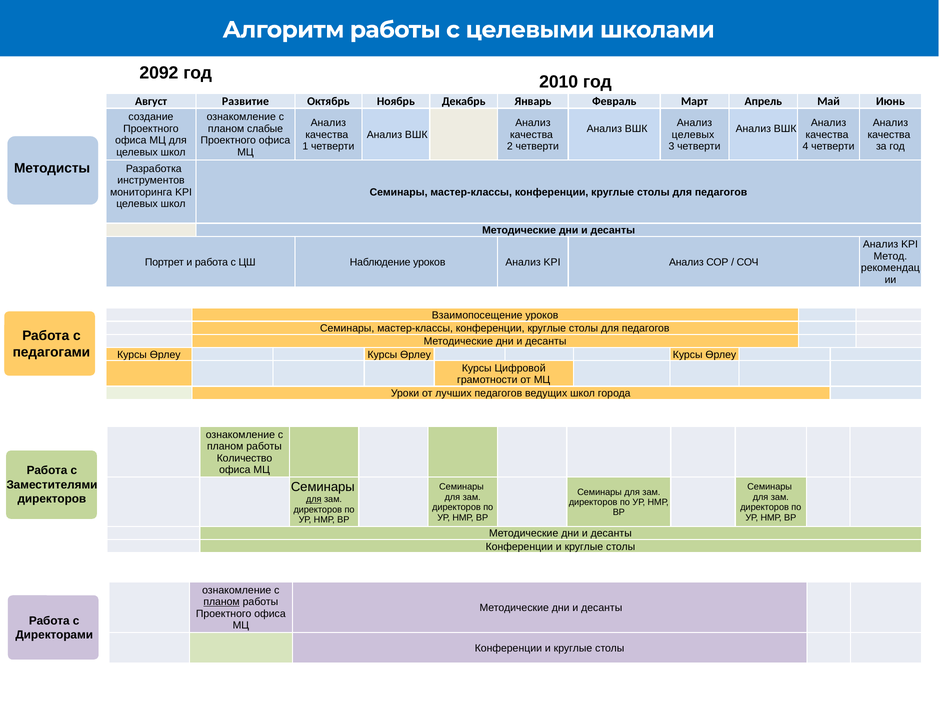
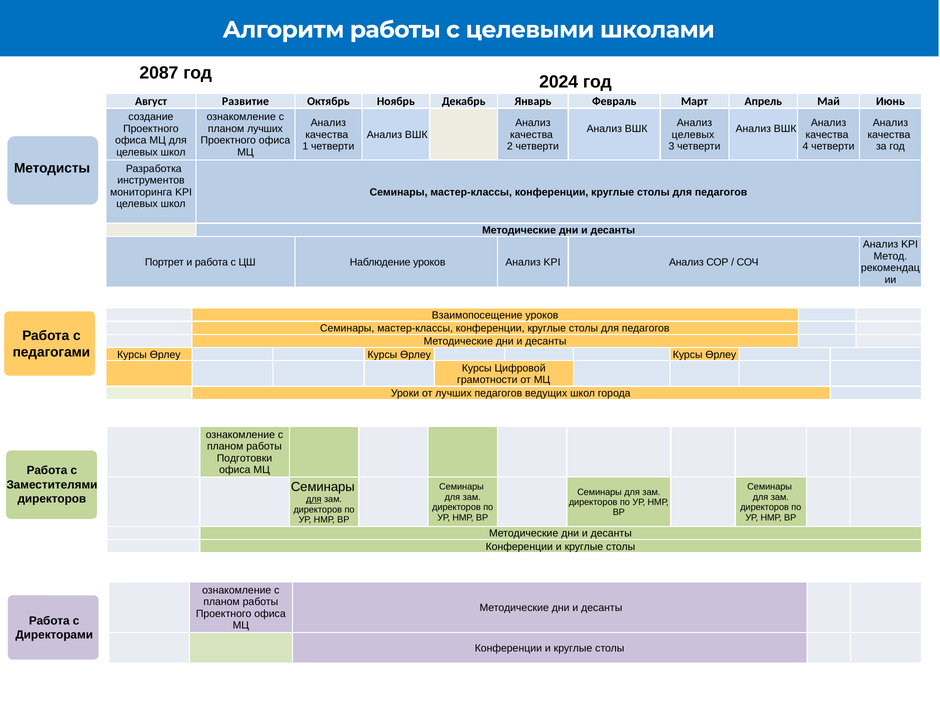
2092: 2092 -> 2087 (159, 73)
2010: 2010 -> 2024 (559, 82)
планом слабые: слабые -> лучших (265, 129)
Количество: Количество -> Подготовки (244, 458)
планом underline: present -> none (222, 602)
